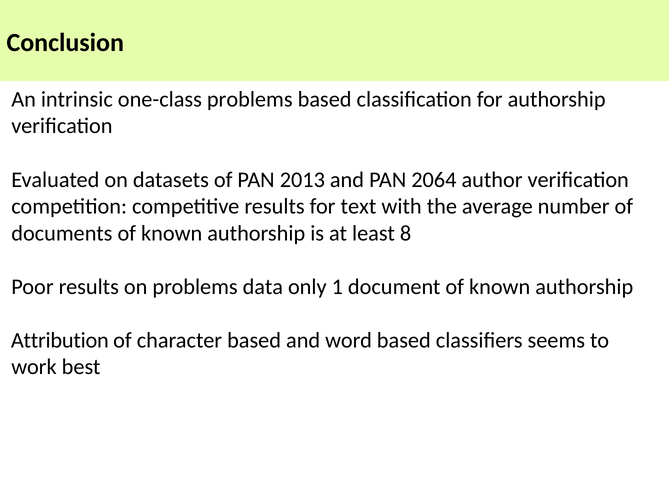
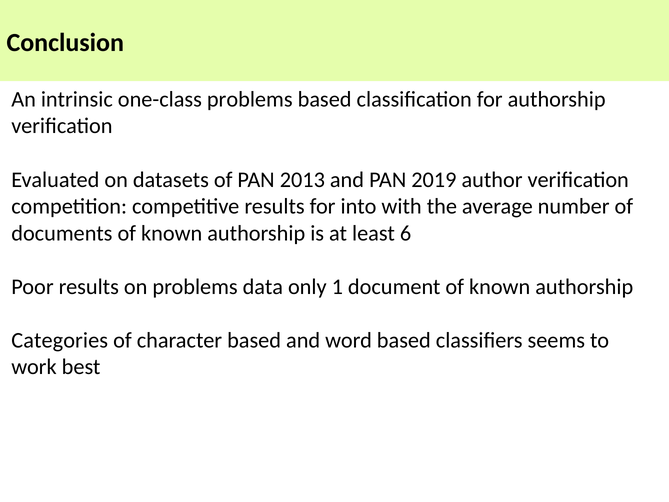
2064: 2064 -> 2019 (434, 180)
text: text -> into (359, 206)
8: 8 -> 6 (406, 233)
Attribution: Attribution -> Categories (60, 340)
